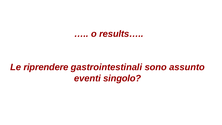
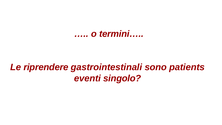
results…: results… -> termini… (121, 34)
assunto: assunto -> patients (187, 67)
